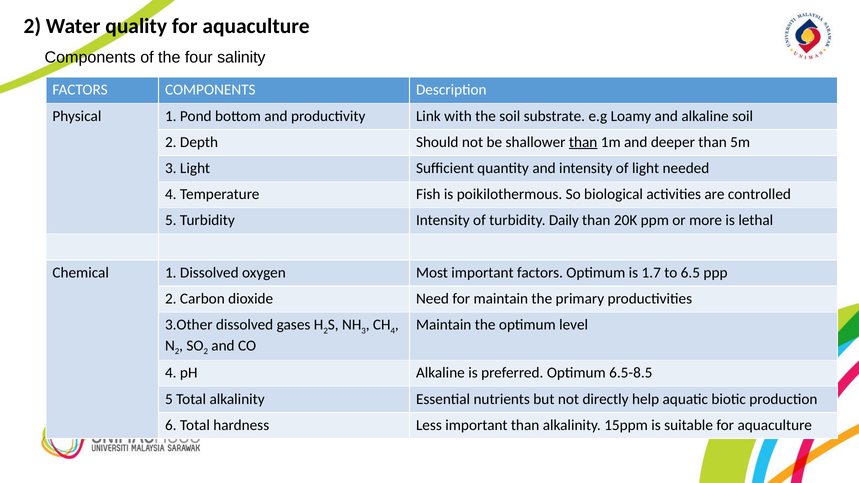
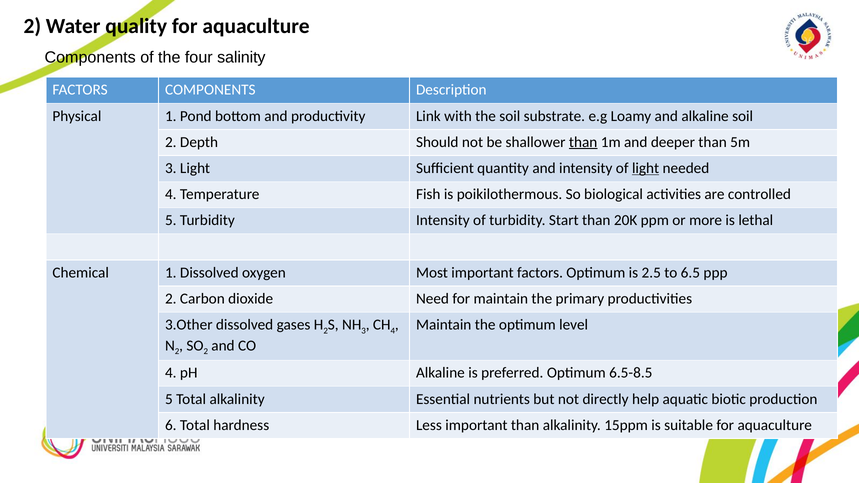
light underline: none -> present (646, 168)
Daily: Daily -> Start (564, 221)
1.7: 1.7 -> 2.5 (651, 273)
